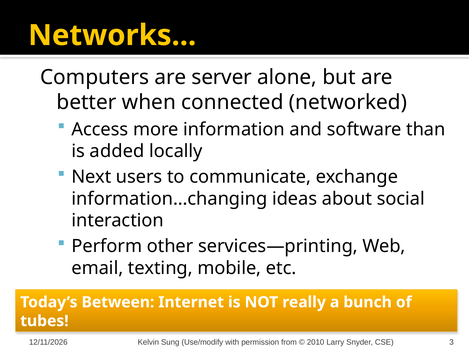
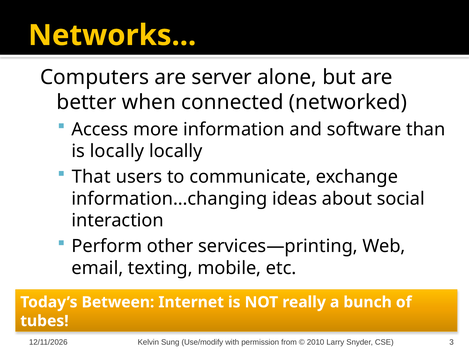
is added: added -> locally (117, 151)
Next: Next -> That (91, 177)
